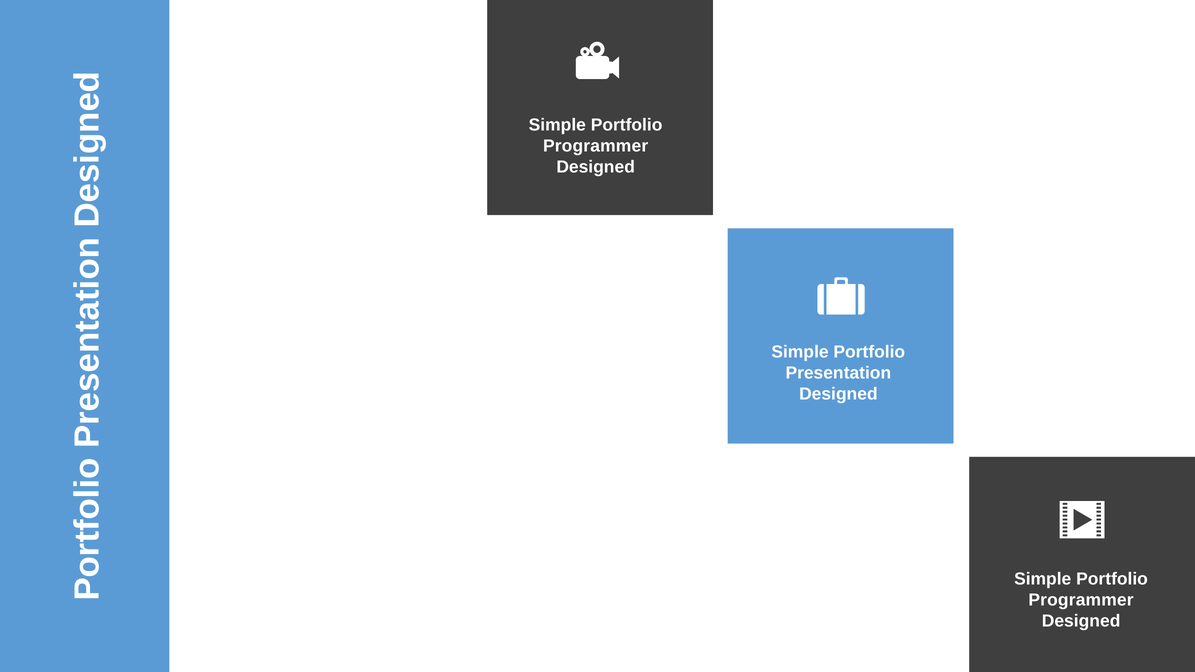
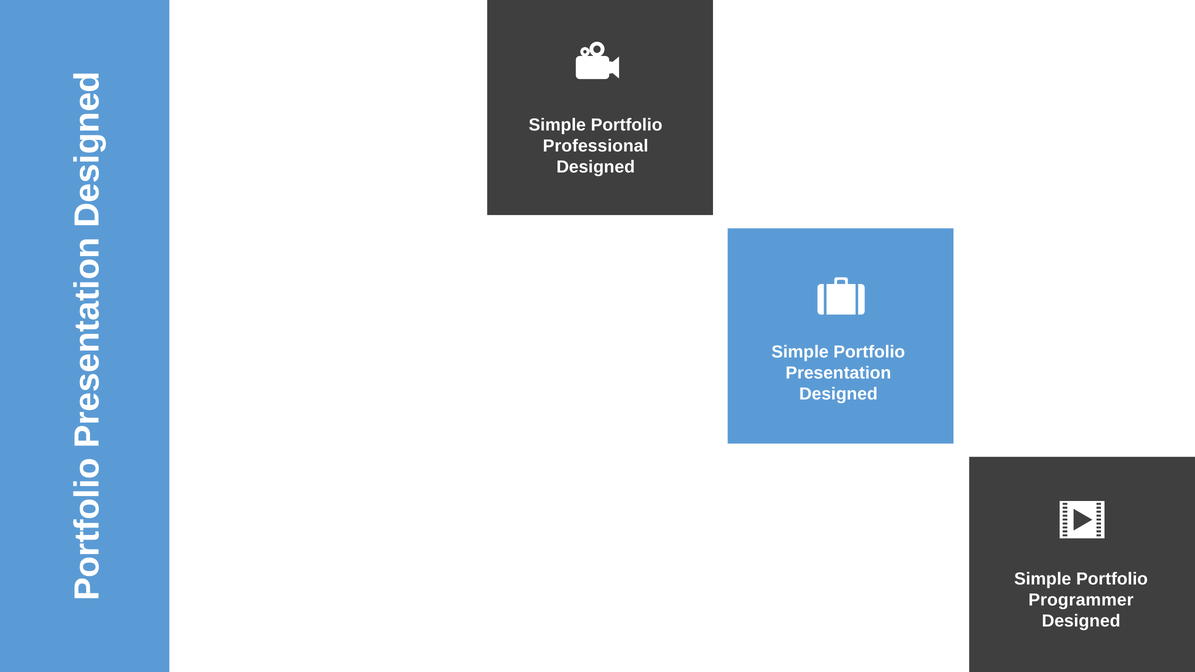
Programmer: Programmer -> Professional (596, 146)
